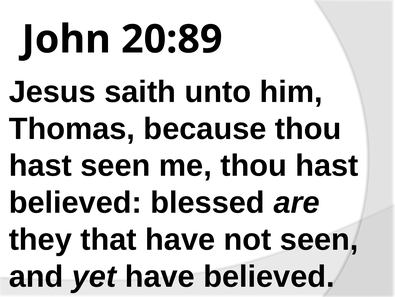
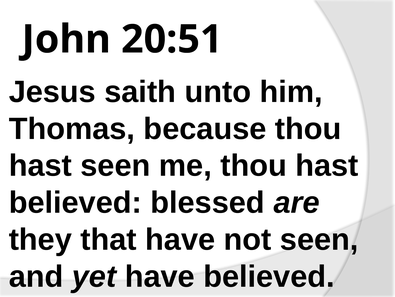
20:89: 20:89 -> 20:51 (172, 39)
